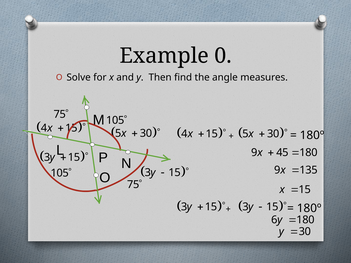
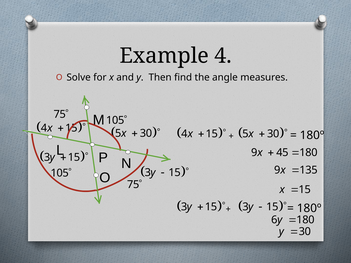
Example 0: 0 -> 4 (223, 56)
